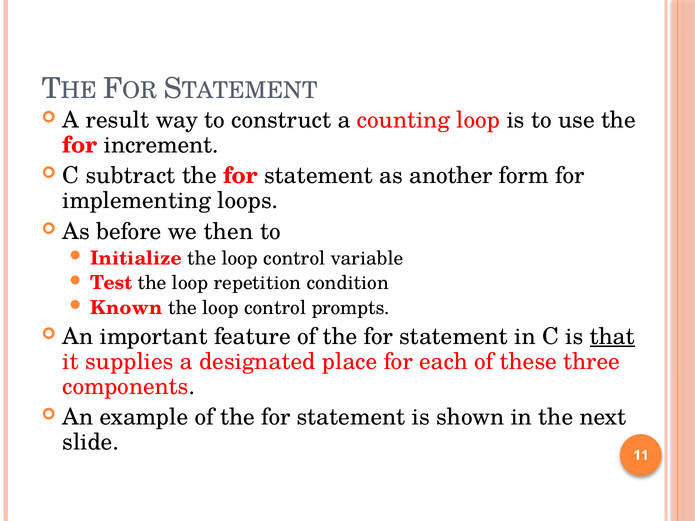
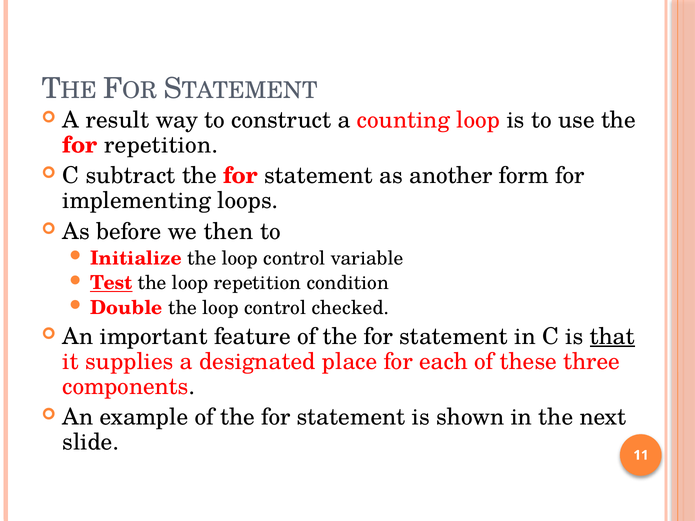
for increment: increment -> repetition (161, 145)
Test underline: none -> present (111, 283)
Known: Known -> Double (126, 308)
prompts: prompts -> checked (350, 308)
